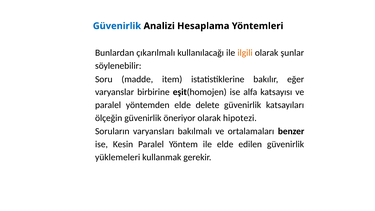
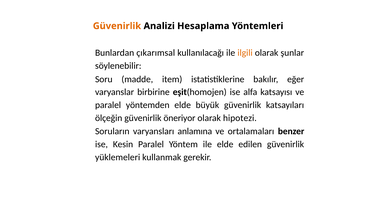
Güvenirlik colour: blue -> orange (117, 26)
çıkarılmalı: çıkarılmalı -> çıkarımsal (156, 53)
delete: delete -> büyük (207, 105)
bakılmalı: bakılmalı -> anlamına (195, 131)
